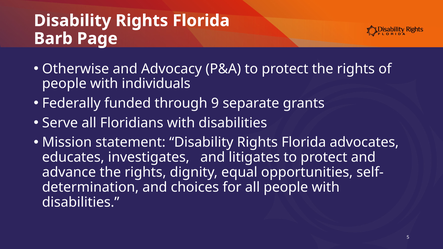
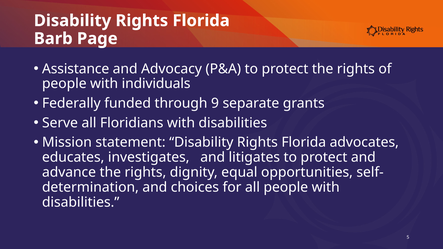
Otherwise: Otherwise -> Assistance (76, 69)
